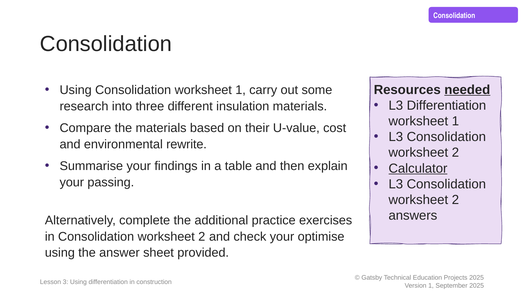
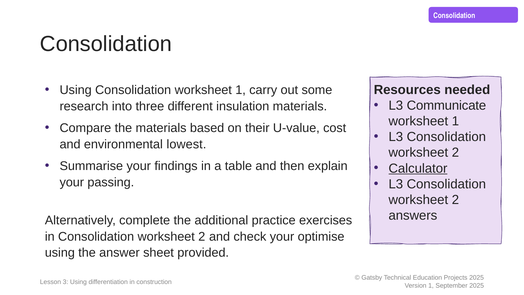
needed underline: present -> none (467, 90)
L3 Differentiation: Differentiation -> Communicate (446, 105)
rewrite: rewrite -> lowest (186, 144)
